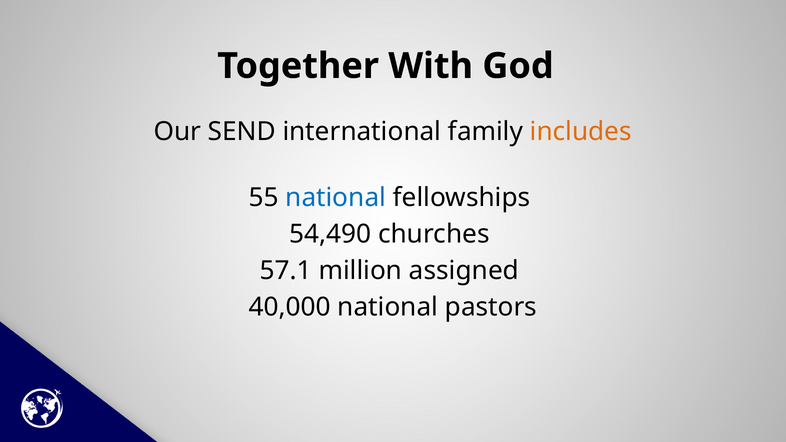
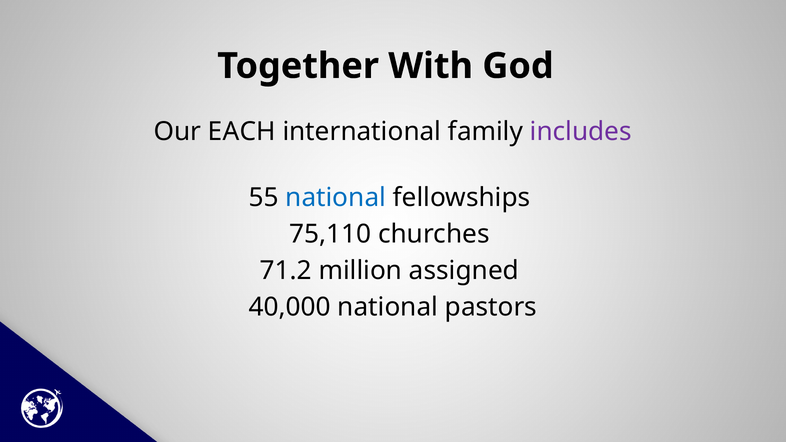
SEND: SEND -> EACH (242, 132)
includes colour: orange -> purple (581, 132)
54,490: 54,490 -> 75,110 (330, 234)
57.1: 57.1 -> 71.2 (286, 271)
